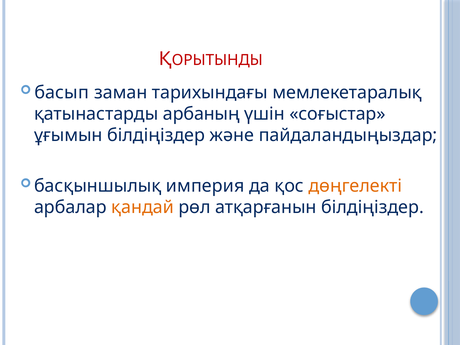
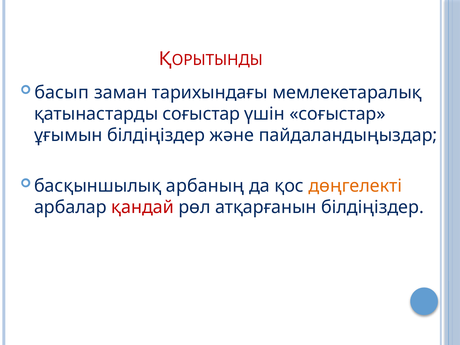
қатынастарды арбаның: арбаның -> соғыстар (201, 114)
империя: империя -> арбаның (205, 186)
қандай colour: orange -> red (143, 207)
